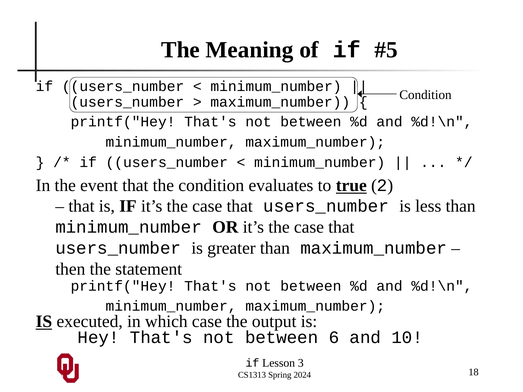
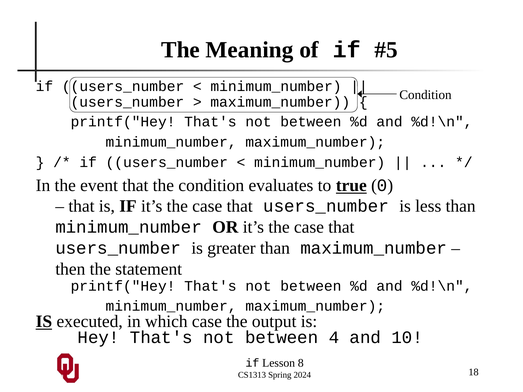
2: 2 -> 0 (382, 185)
6: 6 -> 4 (334, 338)
3: 3 -> 8 (301, 363)
